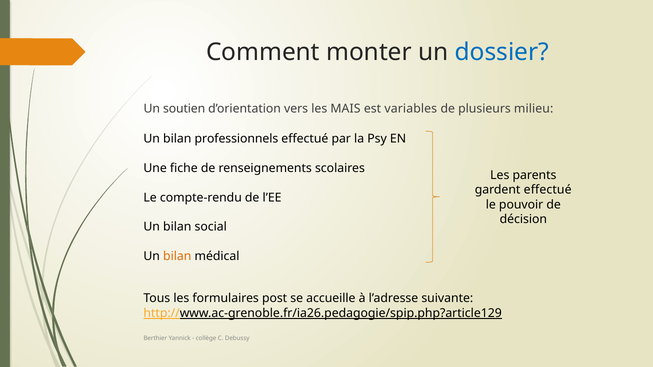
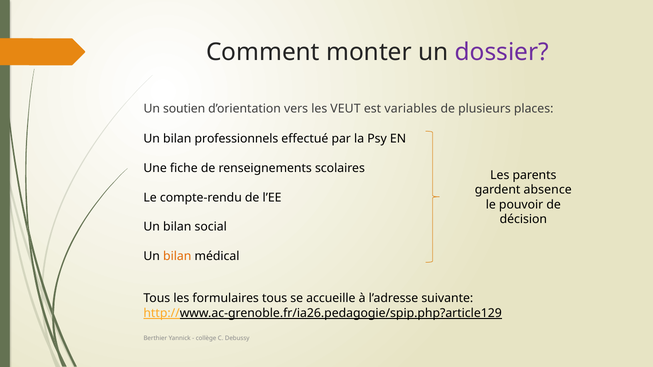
dossier colour: blue -> purple (502, 52)
MAIS: MAIS -> VEUT (345, 109)
milieu: milieu -> places (534, 109)
gardent effectué: effectué -> absence (548, 190)
formulaires post: post -> tous (275, 299)
